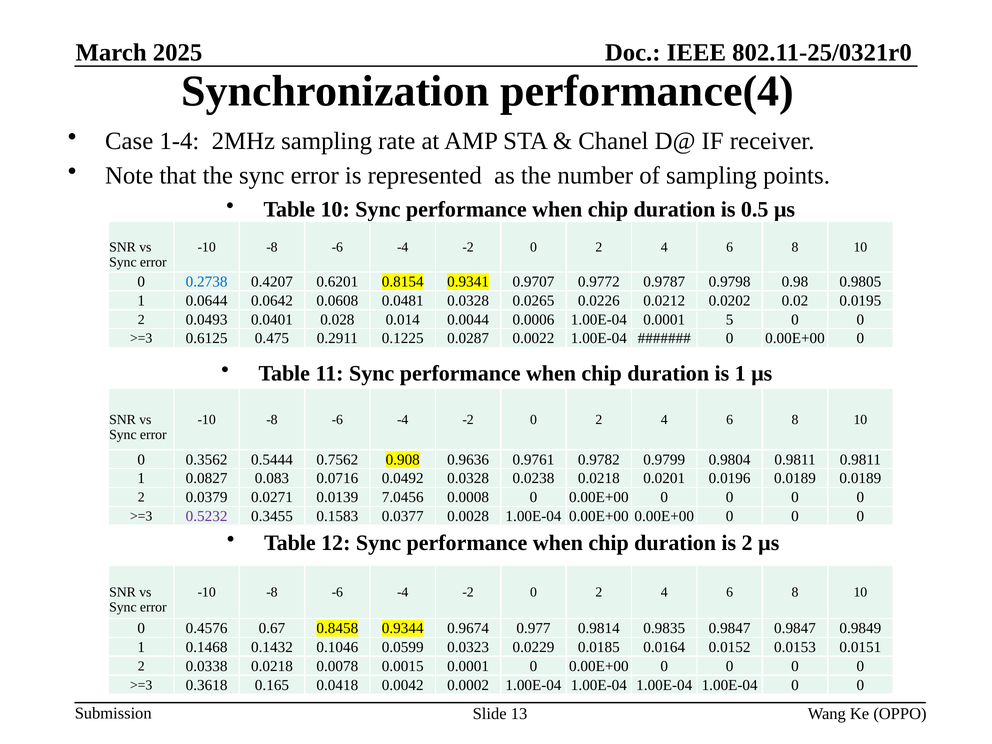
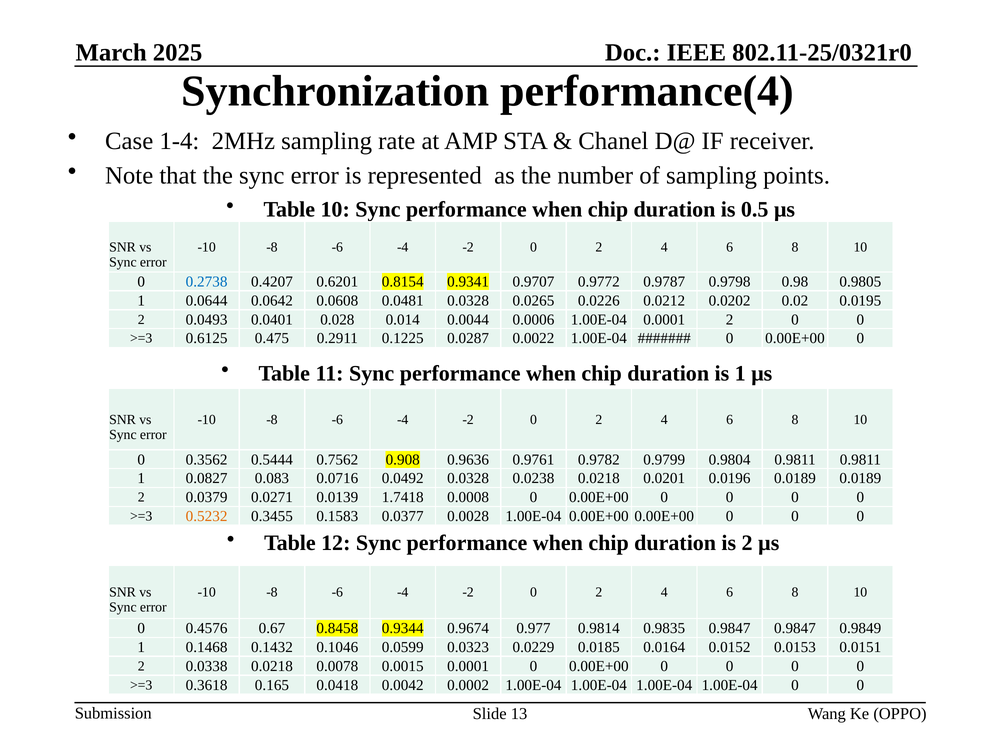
0.0001 5: 5 -> 2 (730, 320)
7.0456: 7.0456 -> 1.7418 (403, 497)
0.5232 colour: purple -> orange (207, 516)
